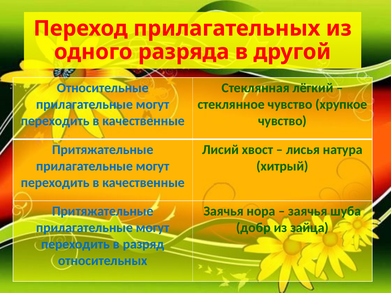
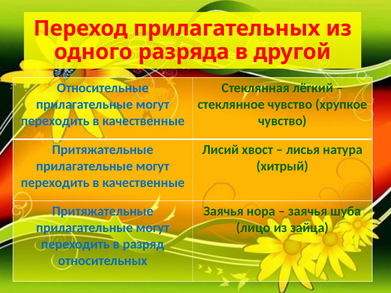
добр: добр -> лицо (253, 228)
